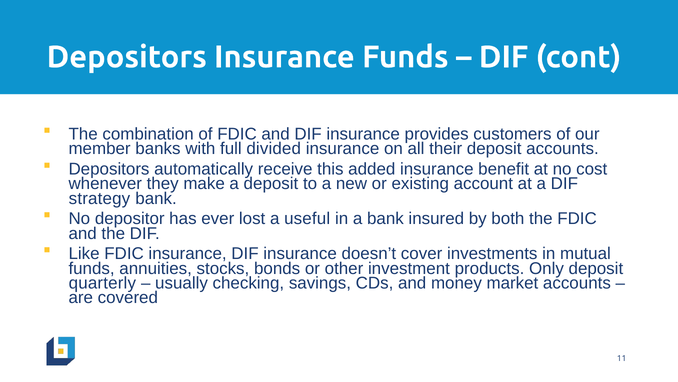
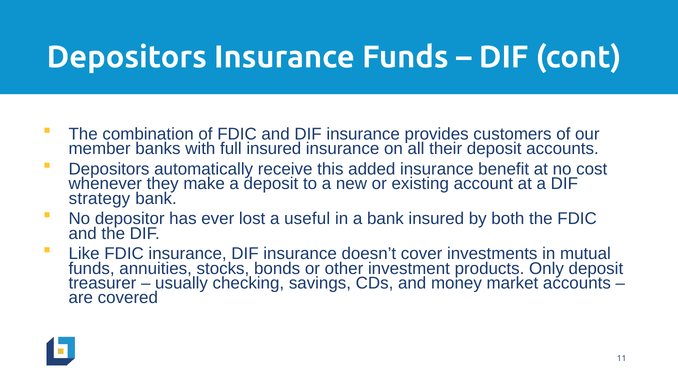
full divided: divided -> insured (274, 149)
quarterly: quarterly -> treasurer (102, 283)
